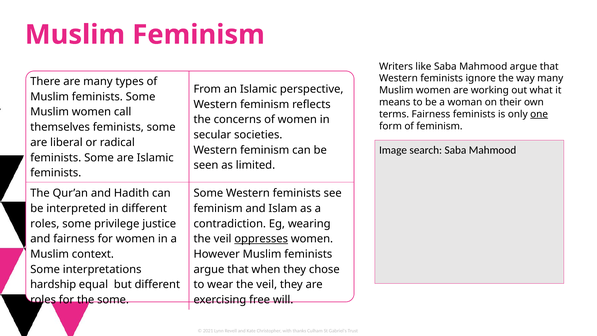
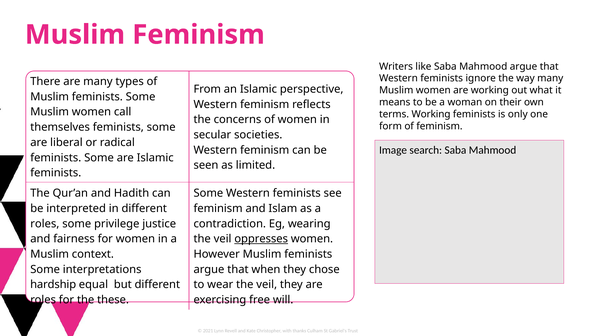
terms Fairness: Fairness -> Working (431, 114)
one underline: present -> none (539, 114)
the some: some -> these (113, 300)
